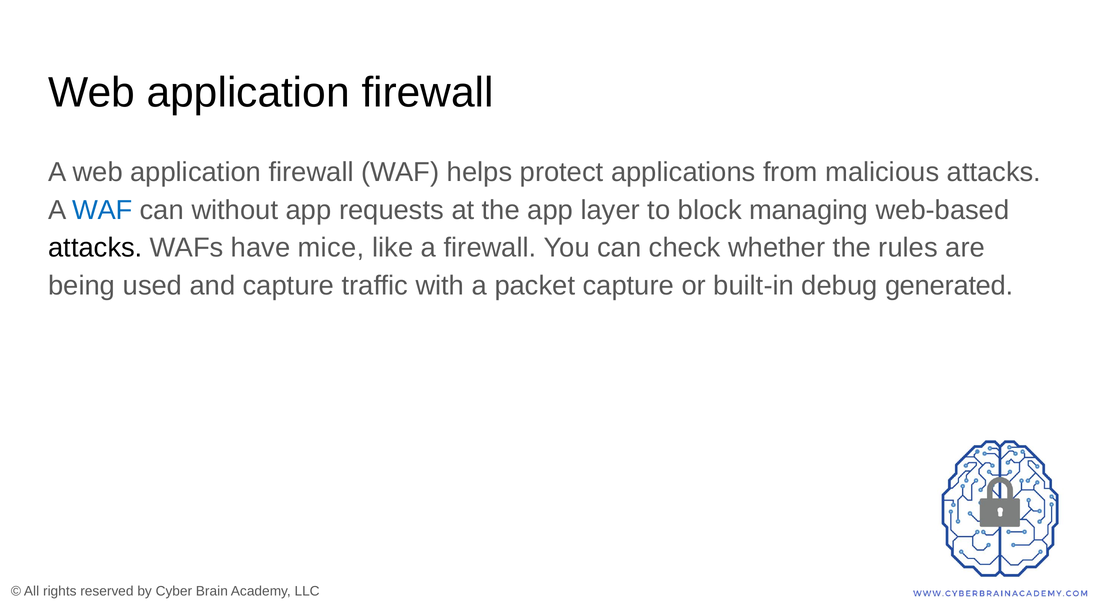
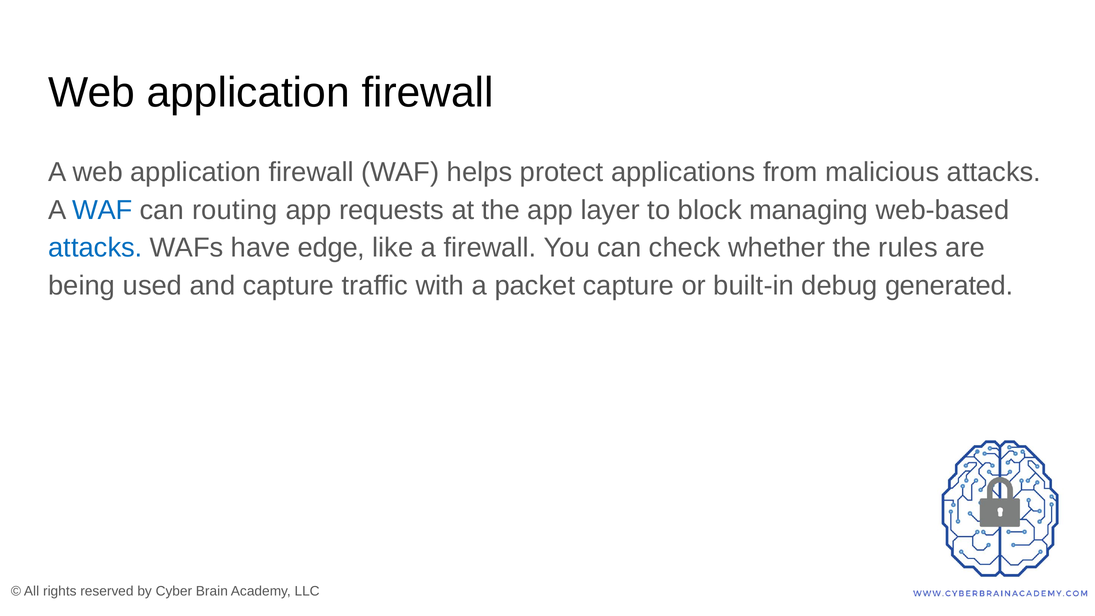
without: without -> routing (235, 210)
attacks colour: black -> blue (95, 248)
mice: mice -> edge (331, 248)
